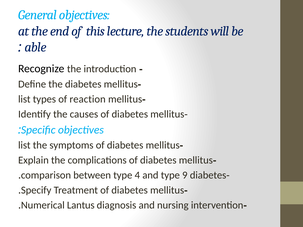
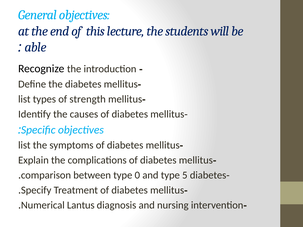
reaction: reaction -> strength (88, 99)
4: 4 -> 0 (137, 175)
9: 9 -> 5 (185, 175)
